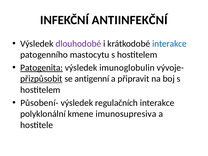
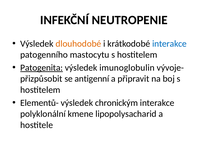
ANTIINFEKČNÍ: ANTIINFEKČNÍ -> NEUTROPENIE (130, 20)
dlouhodobé colour: purple -> orange (78, 44)
přizpůsobit underline: present -> none (41, 79)
Působení-: Působení- -> Elementů- (39, 103)
regulačních: regulačních -> chronickým (117, 103)
imunosupresiva: imunosupresiva -> lipopolysacharid (126, 114)
